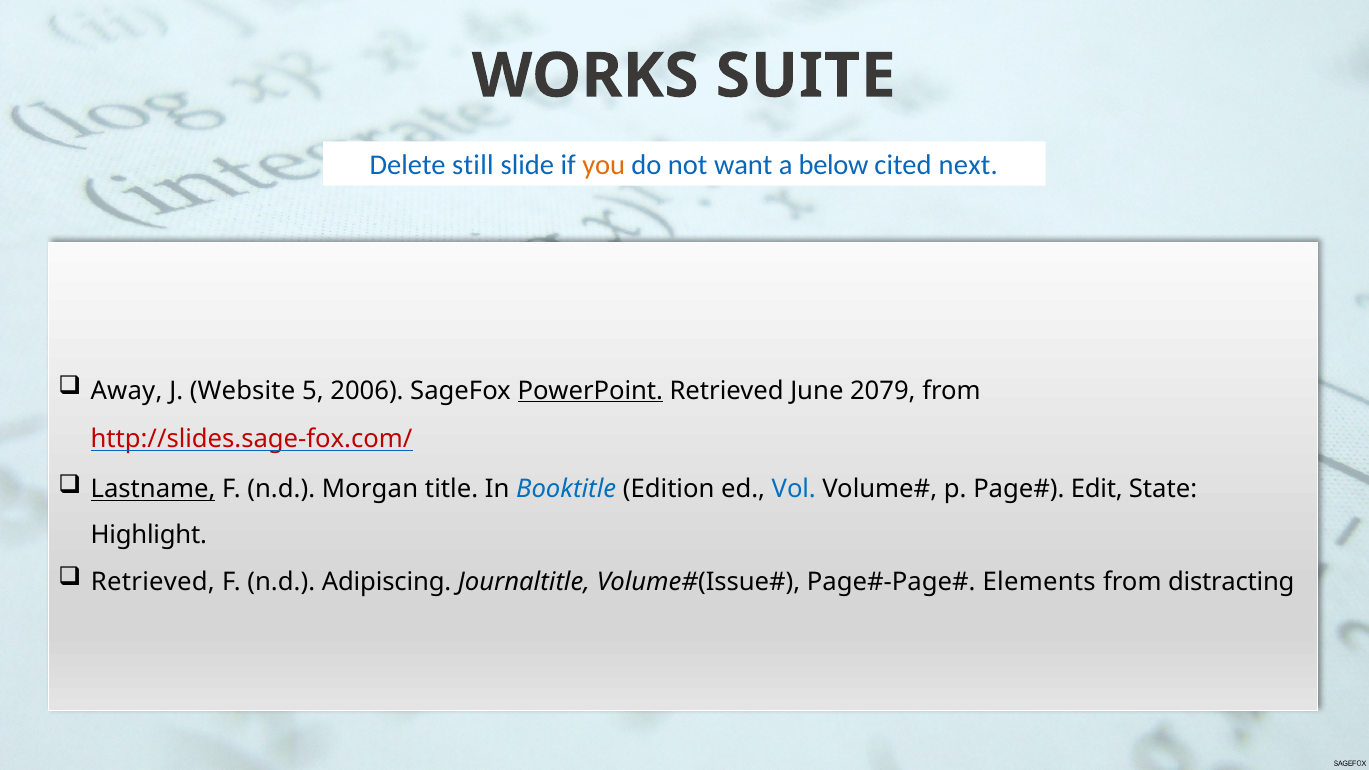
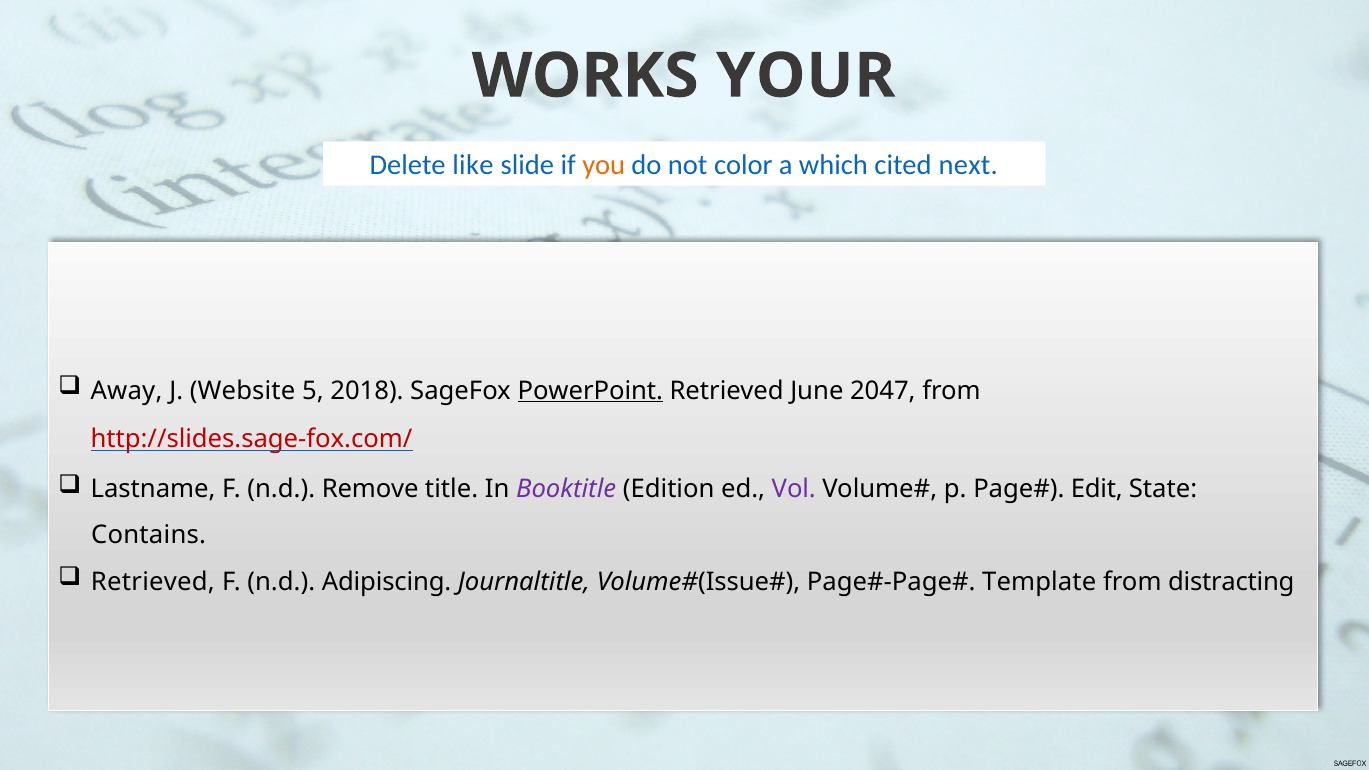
SUITE: SUITE -> YOUR (806, 76)
still: still -> like (473, 165)
want: want -> color (743, 165)
below: below -> which (833, 165)
2006: 2006 -> 2018 (367, 391)
2079: 2079 -> 2047 (883, 391)
Lastname underline: present -> none (153, 489)
Morgan: Morgan -> Remove (370, 489)
Booktitle colour: blue -> purple (566, 489)
Vol colour: blue -> purple (794, 489)
Highlight: Highlight -> Contains (149, 535)
Elements: Elements -> Template (1039, 582)
